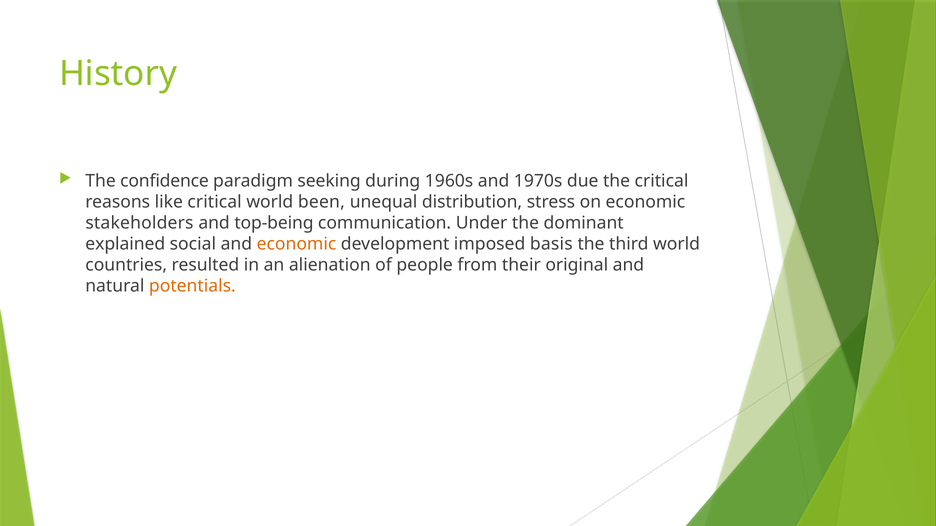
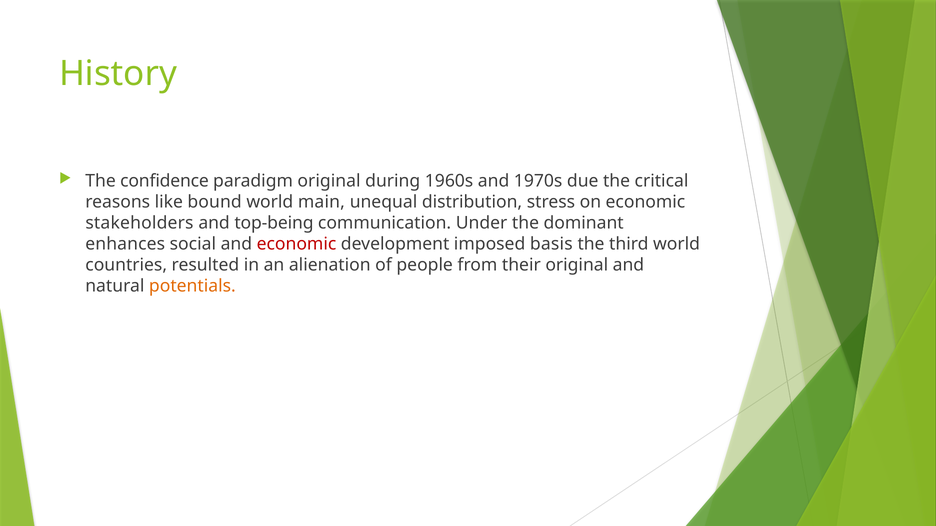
paradigm seeking: seeking -> original (329, 181)
like critical: critical -> bound (215, 202)
been: been -> main (321, 202)
explained: explained -> enhances (125, 244)
economic colour: orange -> red (296, 244)
